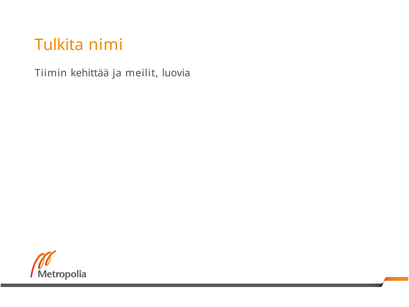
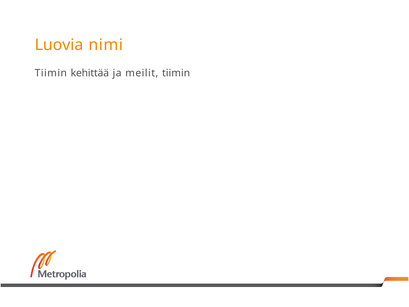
Tulkita: Tulkita -> Luovia (59, 45)
meilit luovia: luovia -> tiimin (176, 73)
